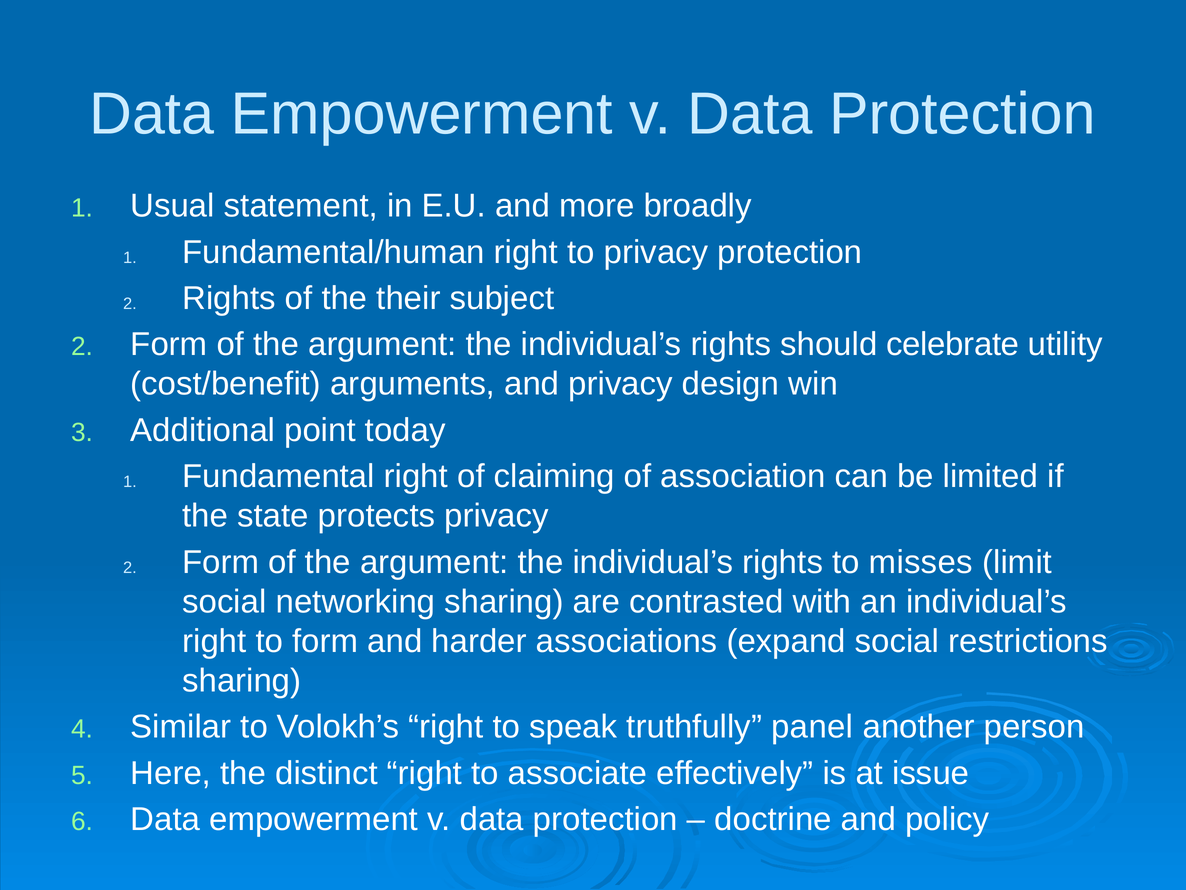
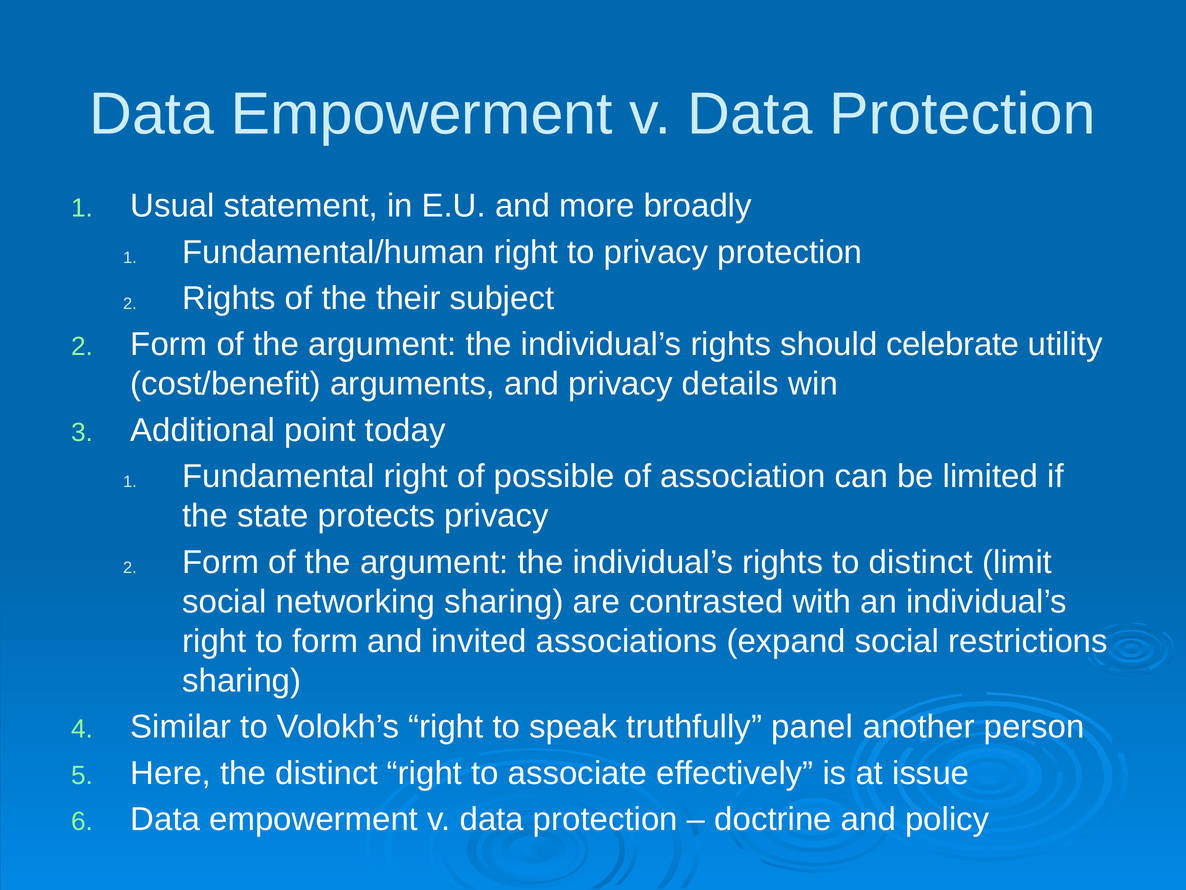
design: design -> details (730, 384)
claiming: claiming -> possible (554, 476)
to misses: misses -> distinct (921, 562)
harder: harder -> invited (479, 641)
